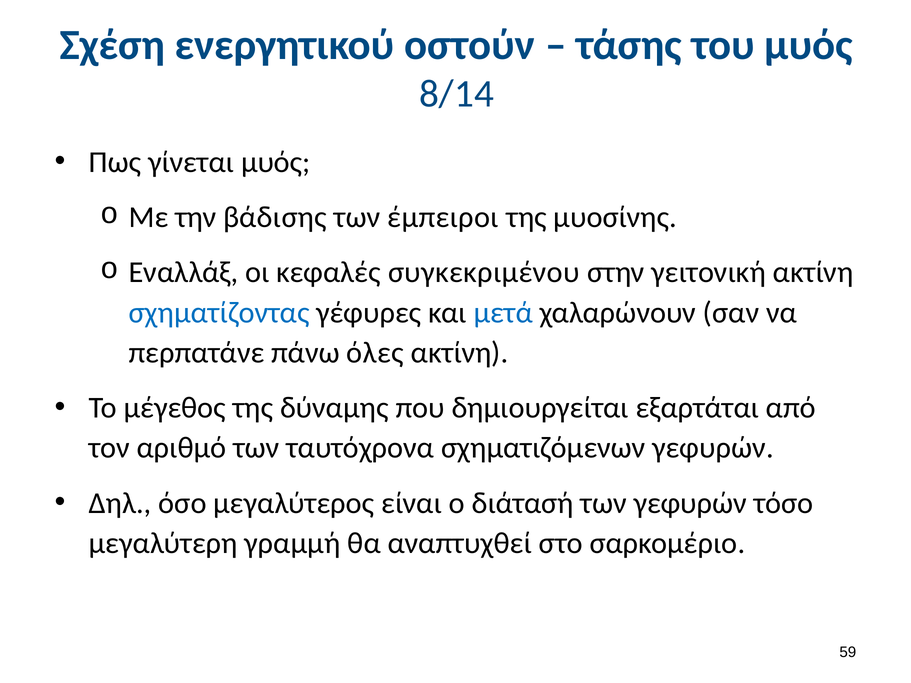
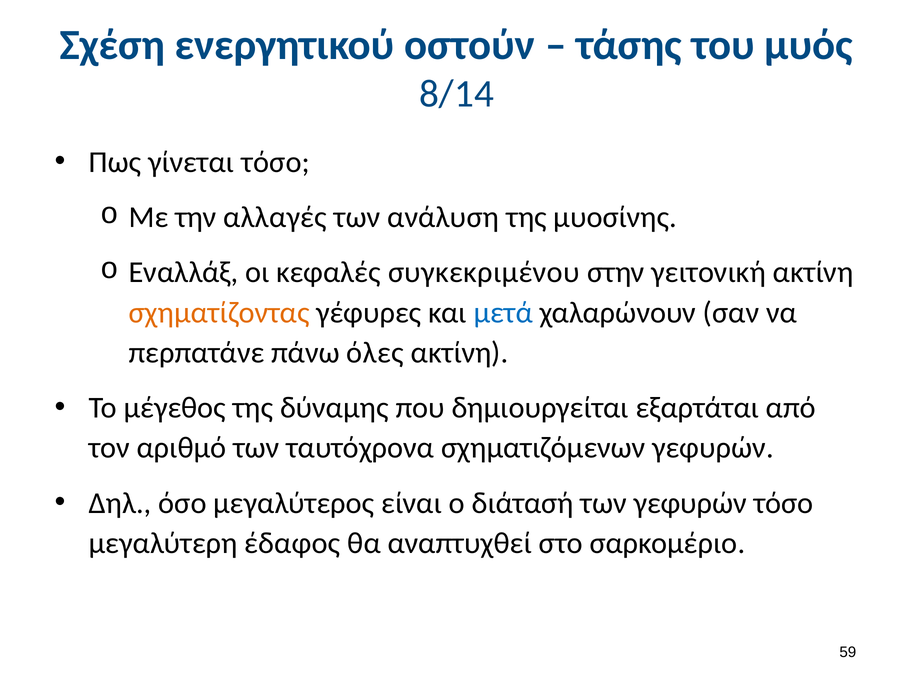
γίνεται μυός: μυός -> τόσο (276, 162)
βάδισης: βάδισης -> αλλαγές (275, 217)
έμπειροι: έμπειροι -> ανάλυση (443, 217)
σχηματίζοντας colour: blue -> orange (219, 313)
γραμμή: γραμμή -> έδαφος (292, 543)
